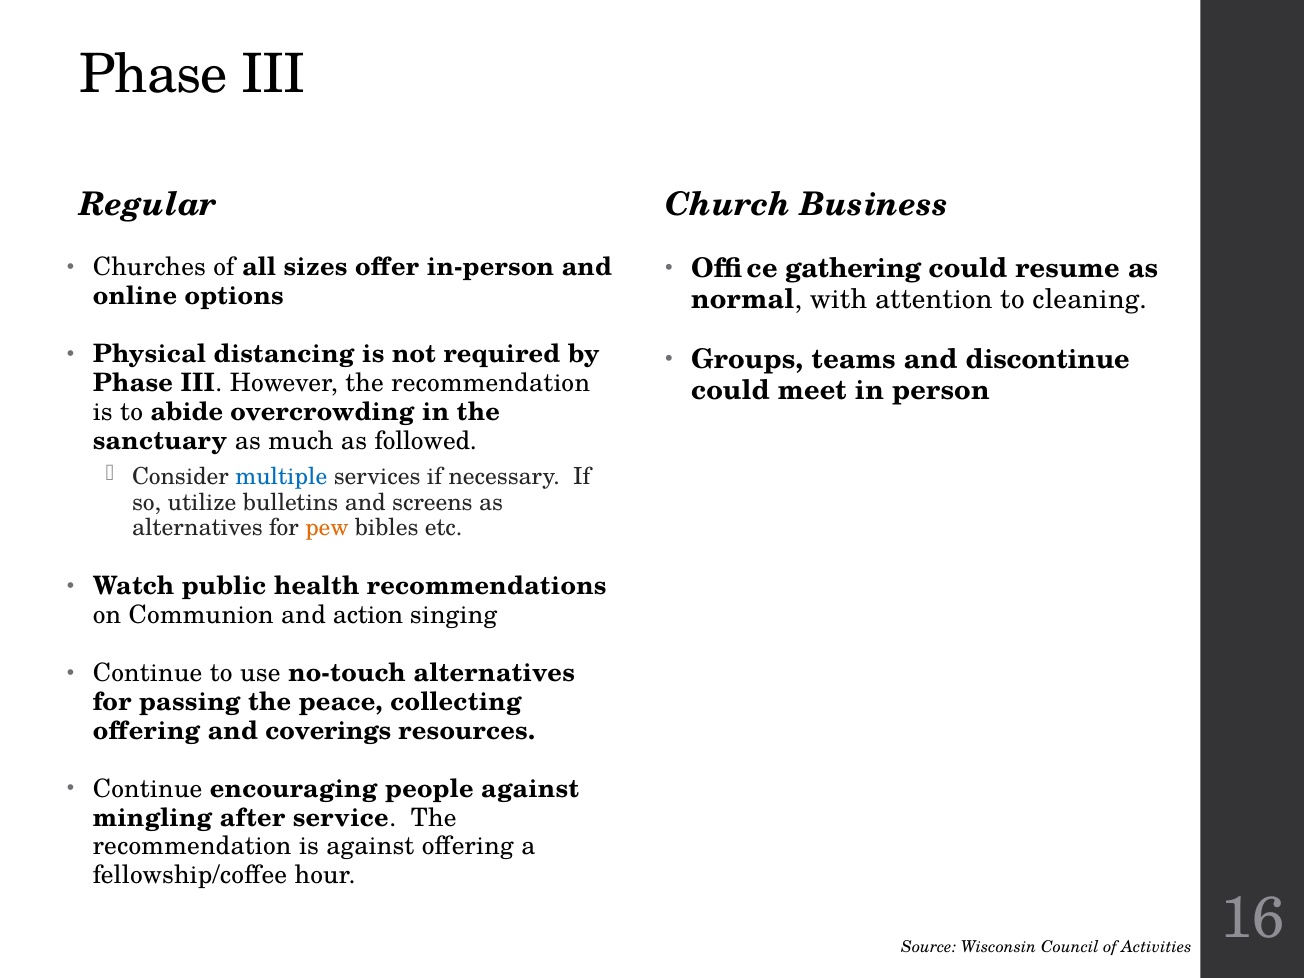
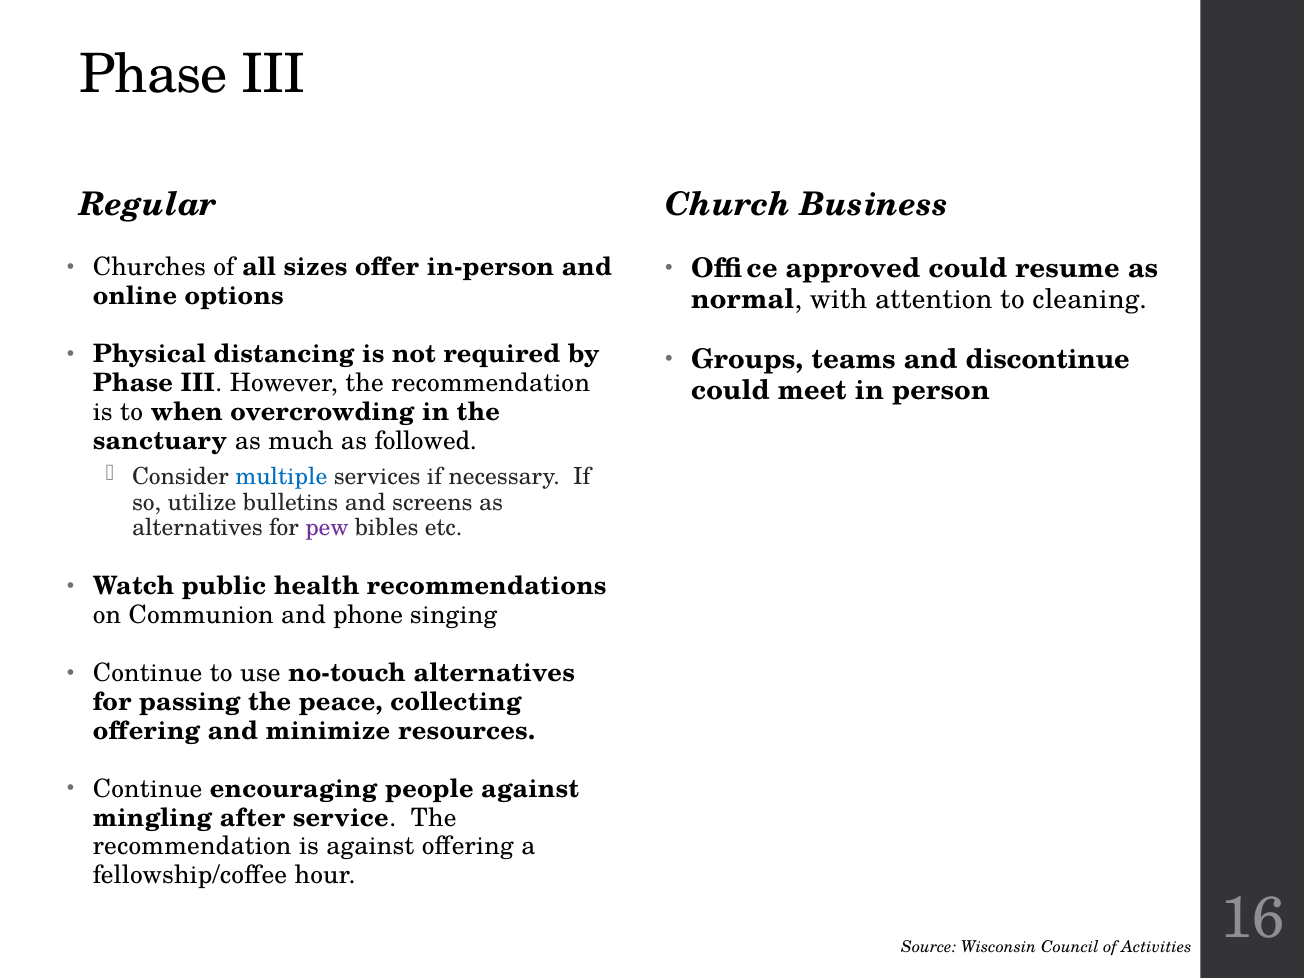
gathering: gathering -> approved (853, 269)
abide: abide -> when (187, 412)
pew colour: orange -> purple (327, 528)
action: action -> phone (368, 615)
coverings: coverings -> minimize (328, 731)
